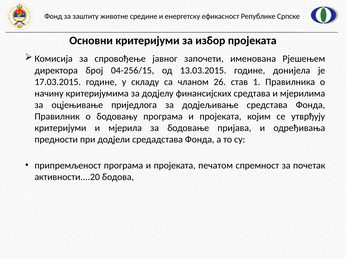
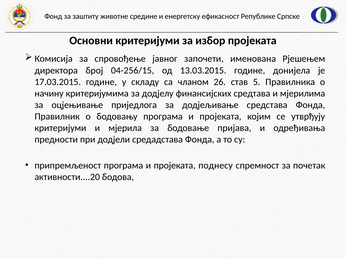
1: 1 -> 5 (257, 82)
печатом: печатом -> поднесу (216, 166)
